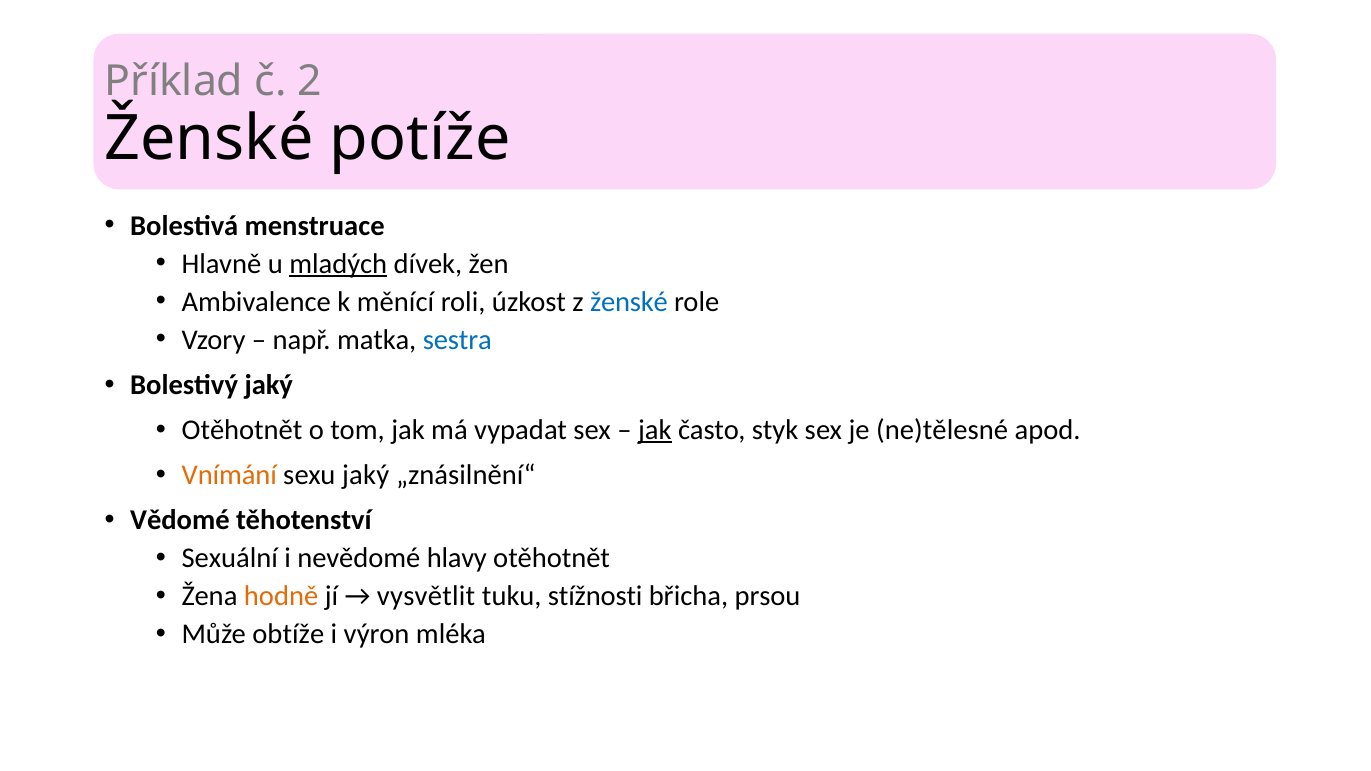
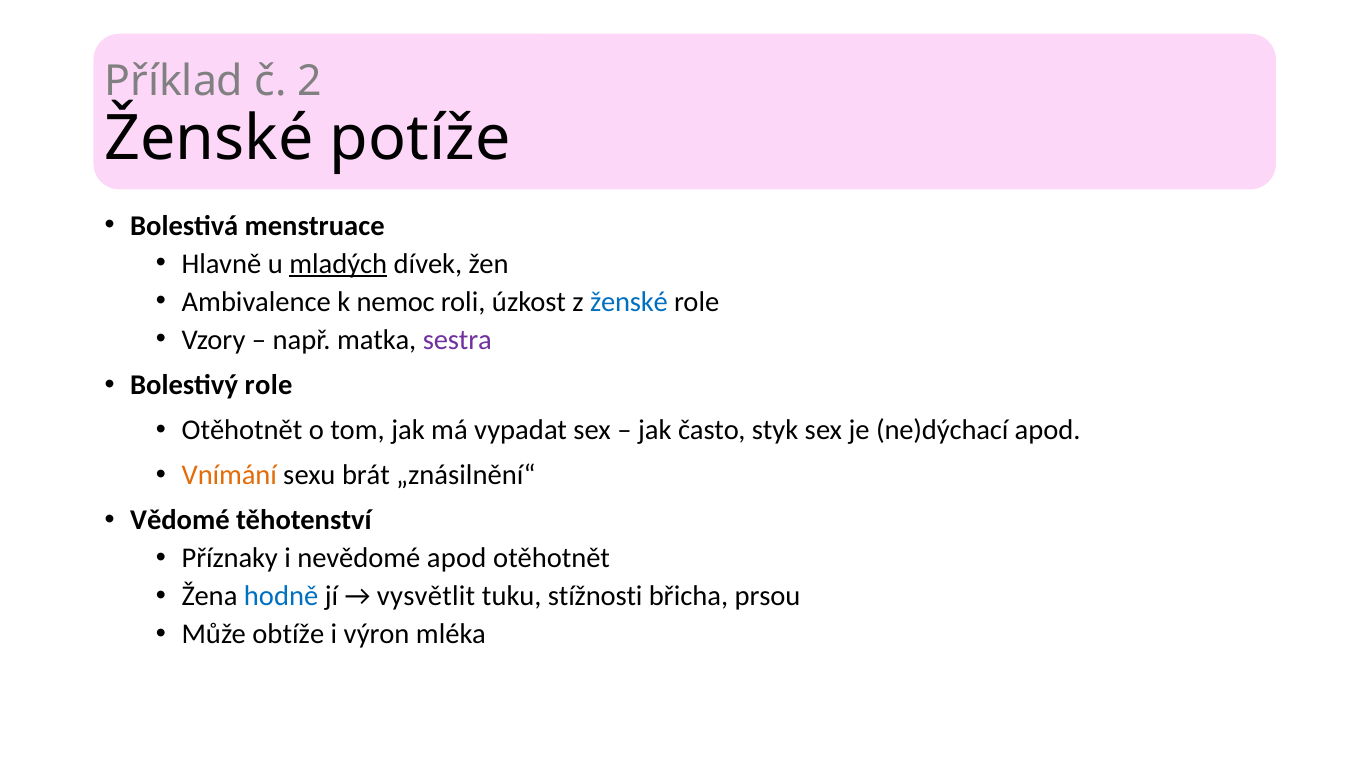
měnící: měnící -> nemoc (396, 302)
sestra colour: blue -> purple (457, 340)
Bolestivý jaký: jaký -> role (269, 385)
jak underline: present -> none (655, 430)
ne)tělesné: ne)tělesné -> ne)dýchací (942, 430)
sexu jaký: jaký -> brát (366, 475)
Sexuální: Sexuální -> Příznaky (230, 558)
nevědomé hlavy: hlavy -> apod (457, 558)
hodně colour: orange -> blue (281, 597)
